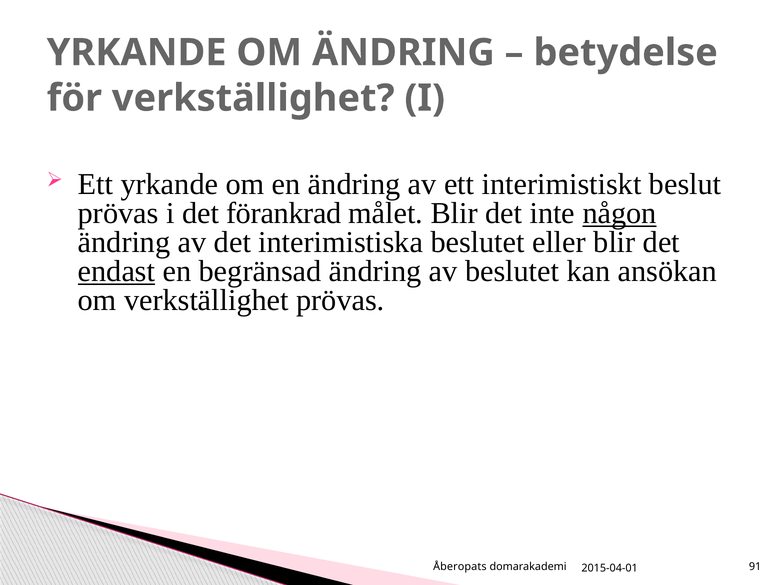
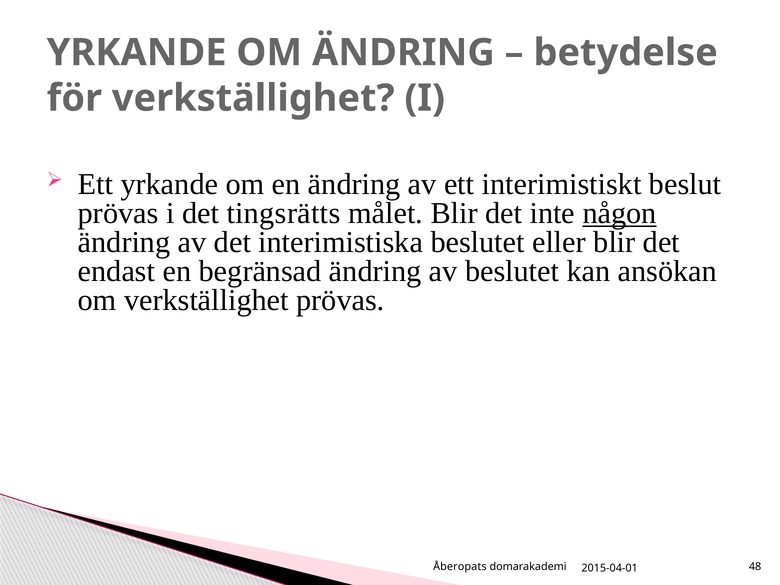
förankrad: förankrad -> tingsrätts (283, 213)
endast underline: present -> none (117, 271)
91: 91 -> 48 (755, 566)
